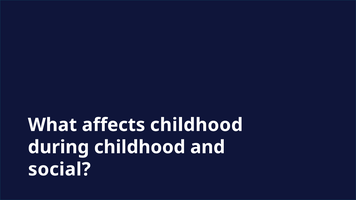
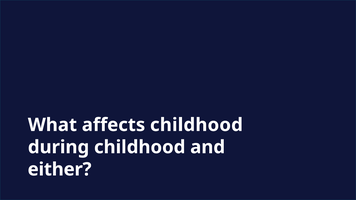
social: social -> either (60, 170)
